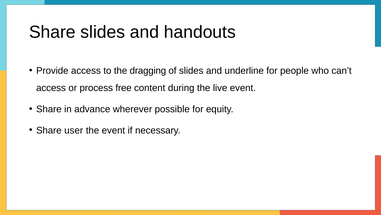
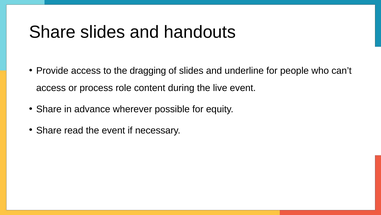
free: free -> role (124, 88)
user: user -> read (74, 130)
